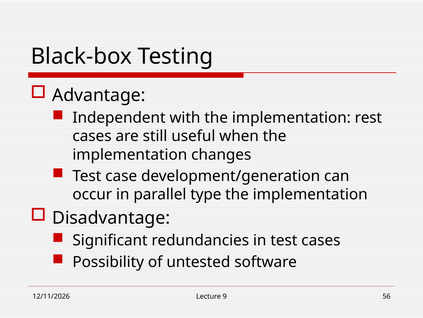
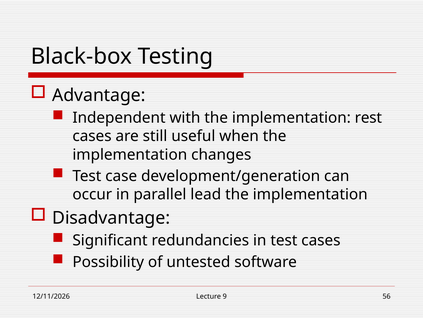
type: type -> lead (206, 194)
